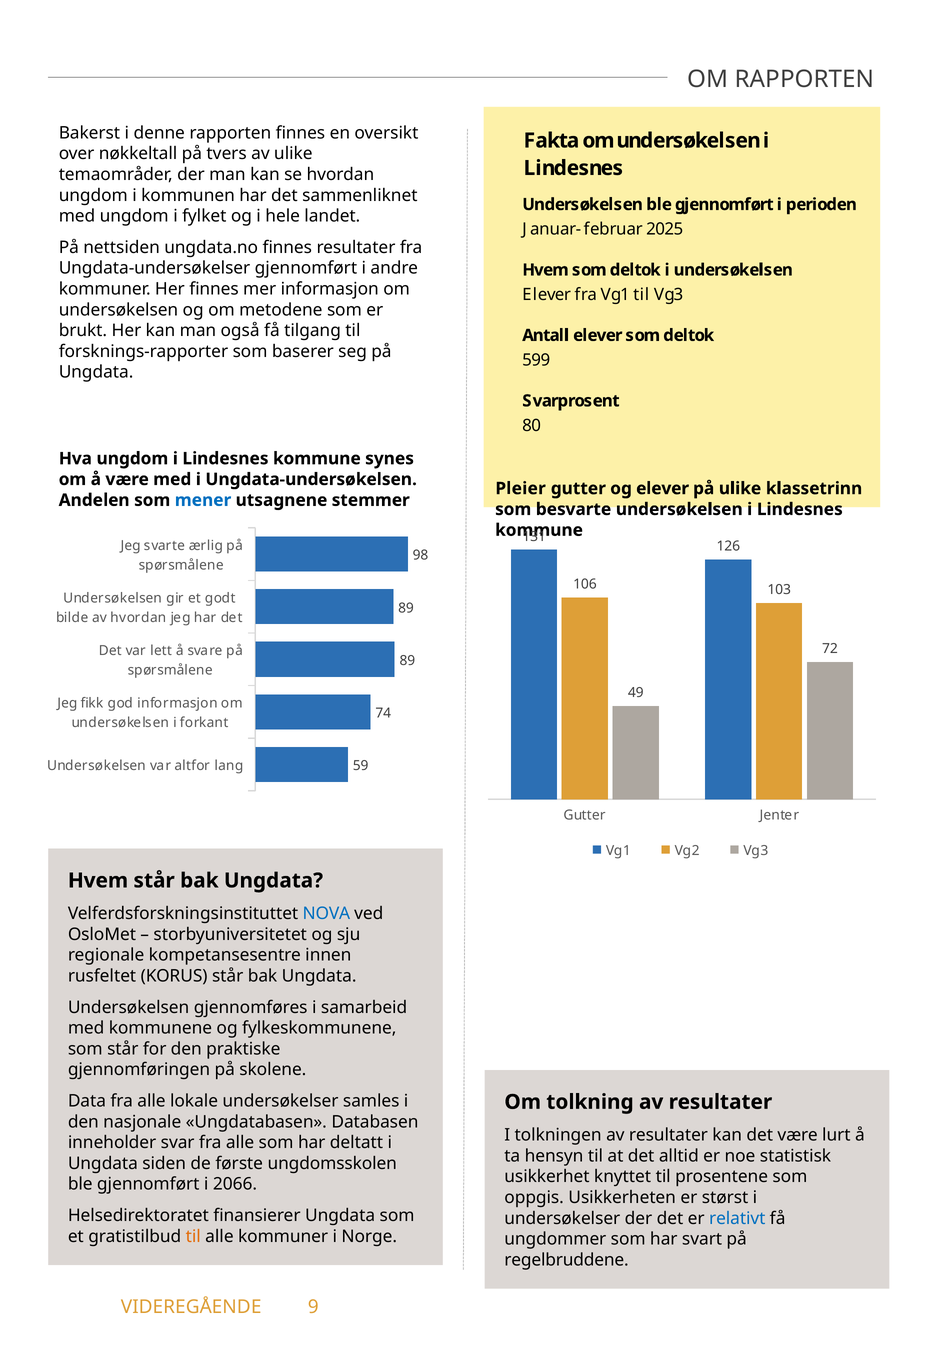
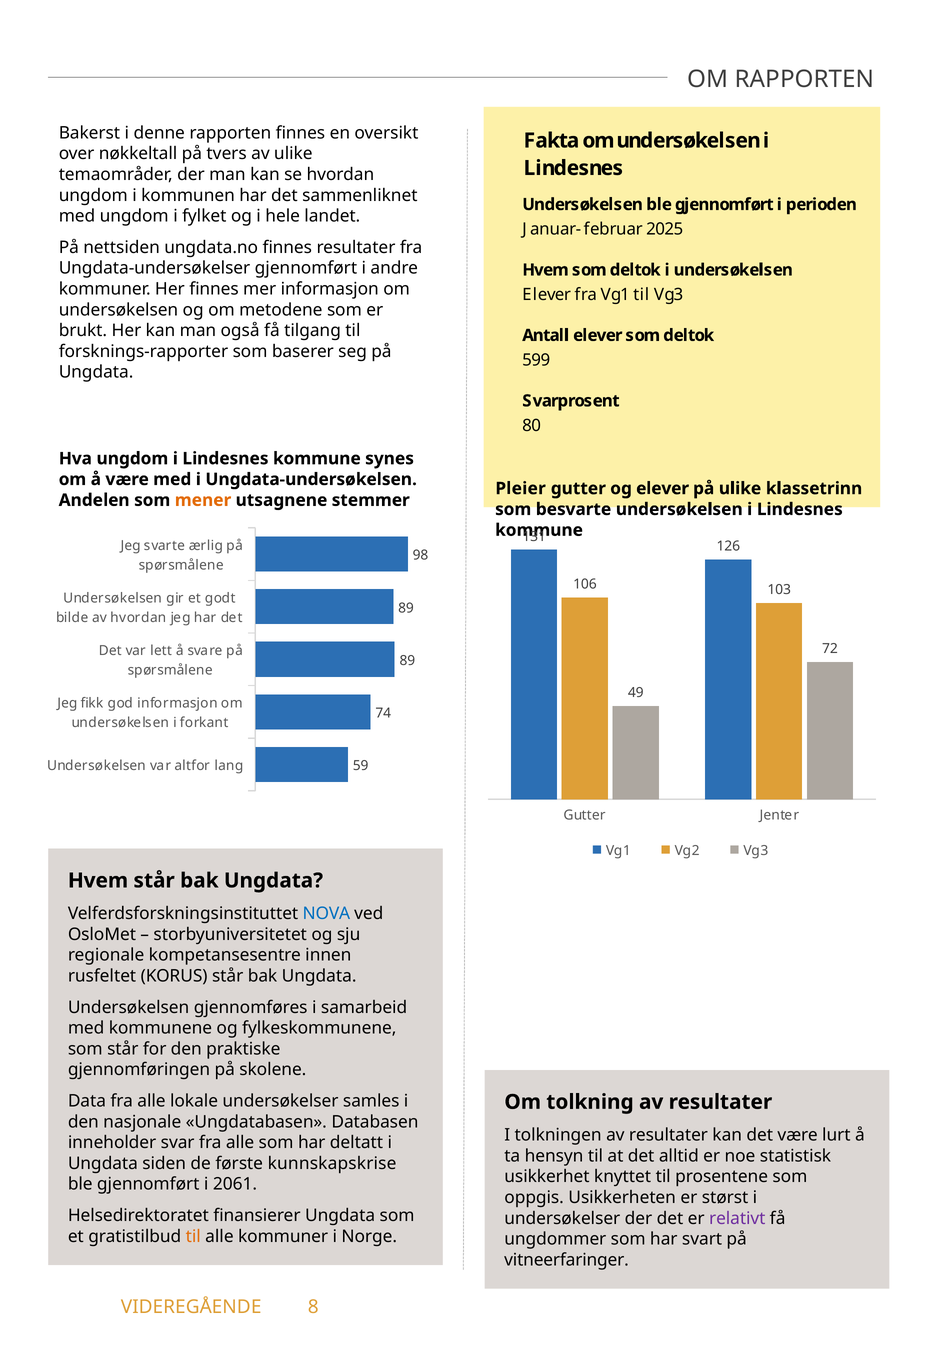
mener colour: blue -> orange (203, 500)
ungdomsskolen: ungdomsskolen -> kunnskapskrise (332, 1163)
2066: 2066 -> 2061 (235, 1184)
relativt colour: blue -> purple (737, 1218)
regelbruddene: regelbruddene -> vitneerfaringer (567, 1260)
9: 9 -> 8 (313, 1307)
